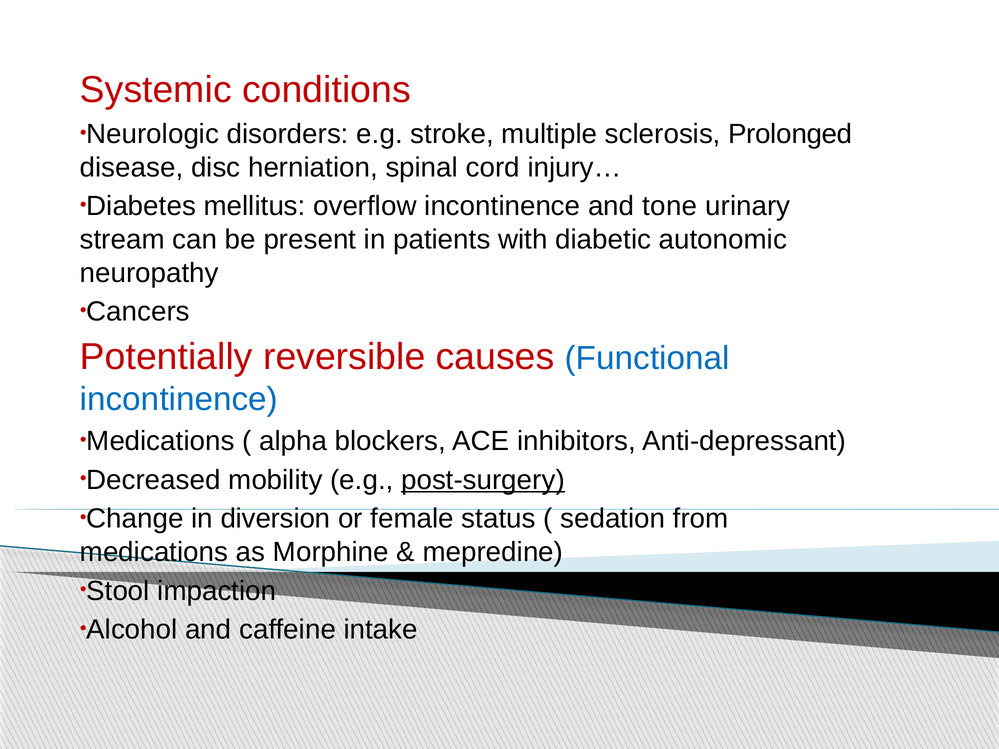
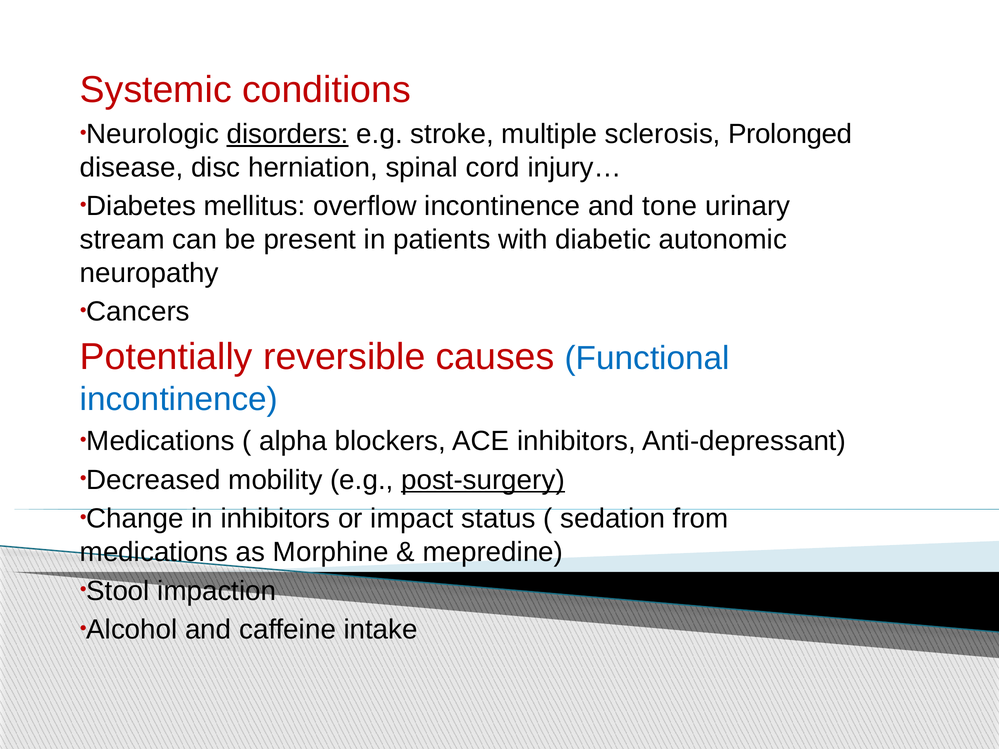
disorders underline: none -> present (288, 134)
in diversion: diversion -> inhibitors (275, 519)
female: female -> impact (412, 519)
